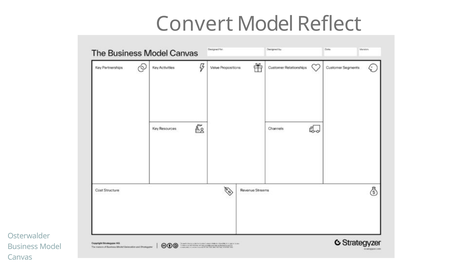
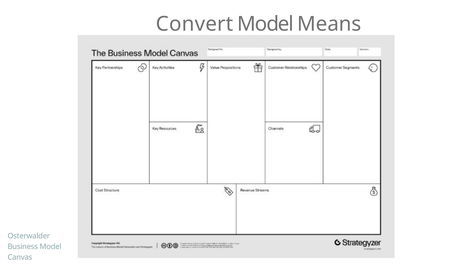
Reflect: Reflect -> Means (329, 24)
